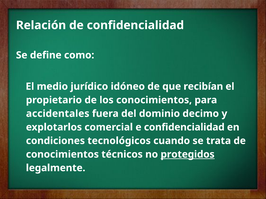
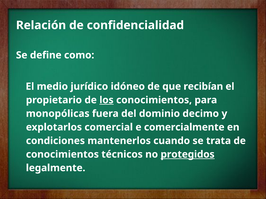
los underline: none -> present (106, 100)
accidentales: accidentales -> monopólicas (58, 114)
e confidencialidad: confidencialidad -> comercialmente (184, 127)
tecnológicos: tecnológicos -> mantenerlos (119, 141)
